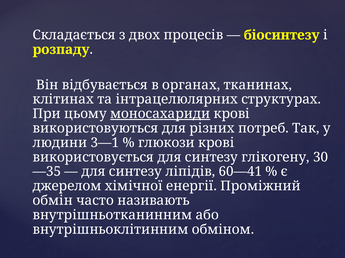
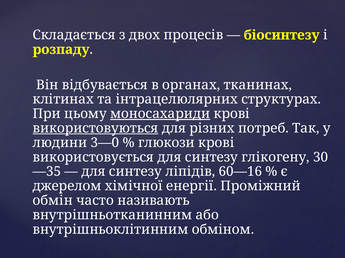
використовуються underline: none -> present (96, 129)
3—1: 3—1 -> 3—0 (105, 143)
60—41: 60—41 -> 60—16 (240, 172)
